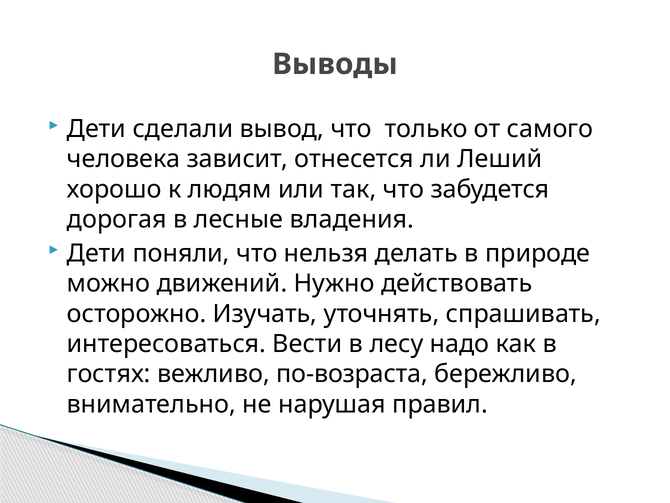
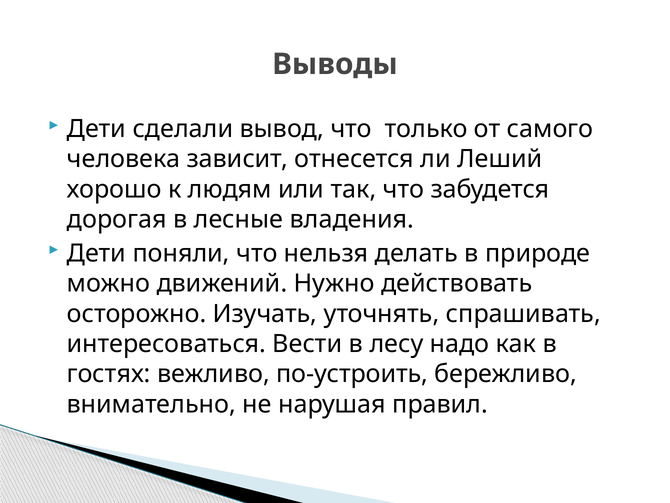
по-возраста: по-возраста -> по-устроить (352, 374)
